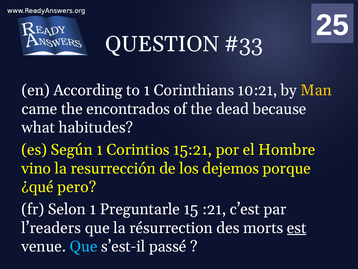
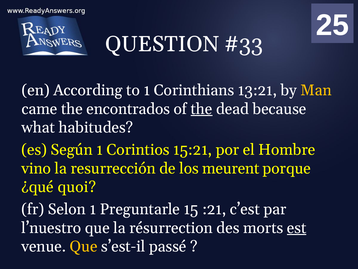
10:21: 10:21 -> 13:21 (257, 90)
the underline: none -> present (202, 109)
dejemos: dejemos -> meurent (231, 168)
pero: pero -> quoi (77, 187)
l’readers: l’readers -> l’nuestro (51, 227)
Que colour: light blue -> yellow (84, 246)
